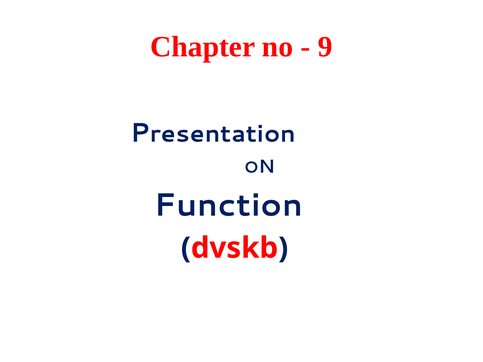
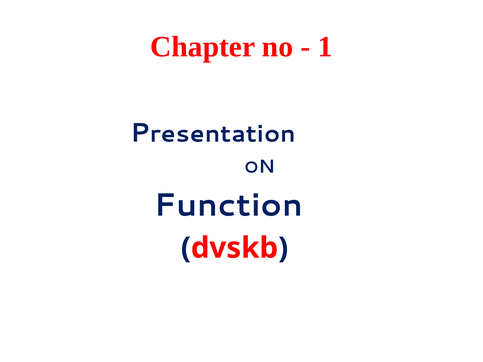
9: 9 -> 1 (325, 47)
